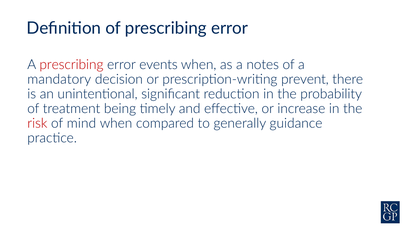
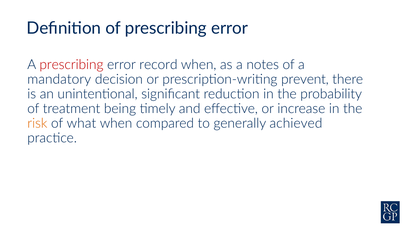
events: events -> record (158, 64)
risk colour: red -> orange (37, 123)
mind: mind -> what (81, 123)
guidance: guidance -> achieved (296, 123)
